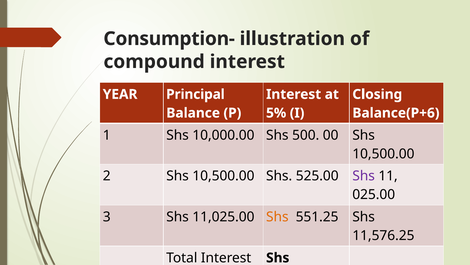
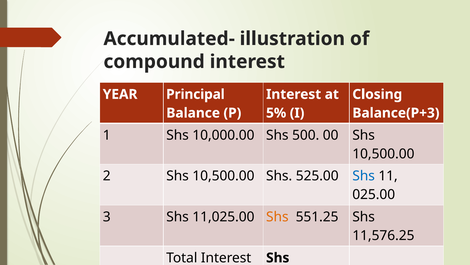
Consumption-: Consumption- -> Accumulated- (169, 39)
Balance(P+6: Balance(P+6 -> Balance(P+3 (396, 113)
Shs colour: purple -> blue (364, 176)
